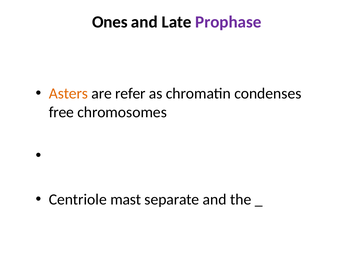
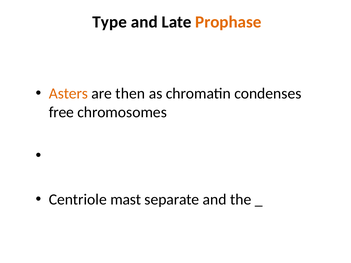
Ones: Ones -> Type (110, 22)
Prophase colour: purple -> orange (228, 22)
refer: refer -> then (130, 94)
